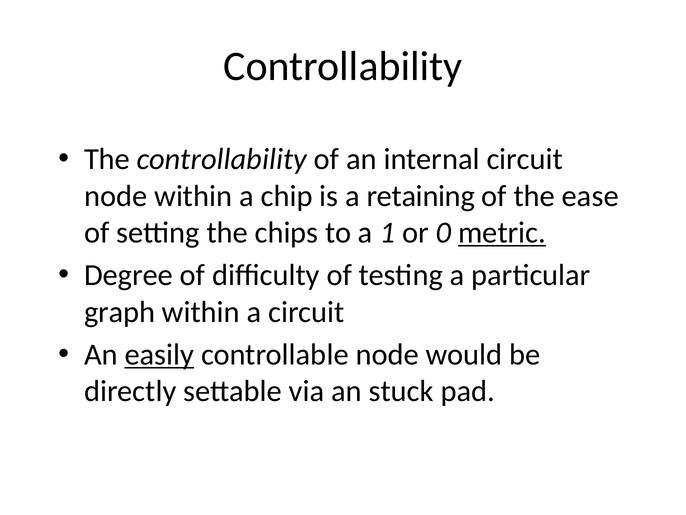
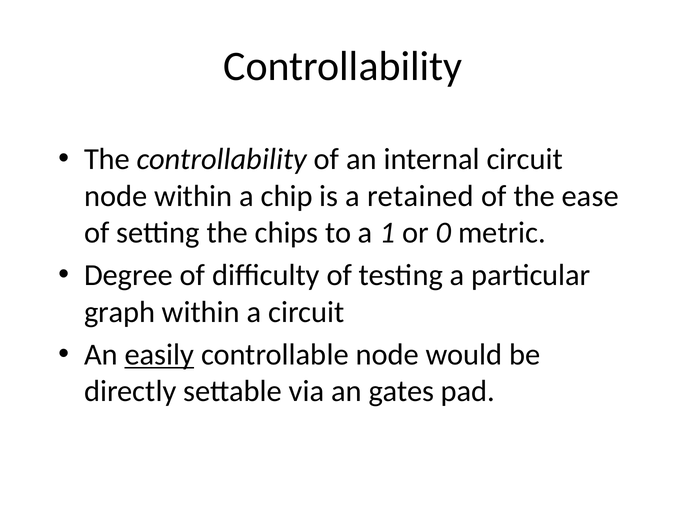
retaining: retaining -> retained (420, 196)
metric underline: present -> none (502, 232)
stuck: stuck -> gates (401, 391)
